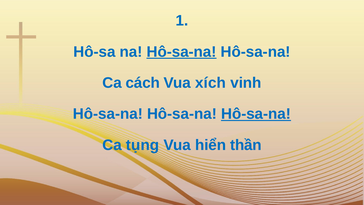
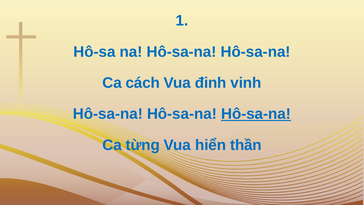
Hô-sa-na underline: present -> none (182, 52)
xích: xích -> đinh (211, 83)
tụng: tụng -> từng (143, 145)
